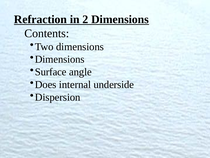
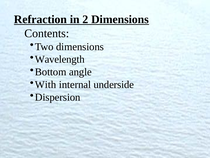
Dimensions: Dimensions -> Wavelength (60, 59)
Surface: Surface -> Bottom (51, 72)
Does: Does -> With (46, 84)
